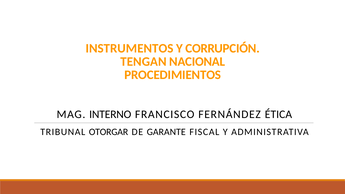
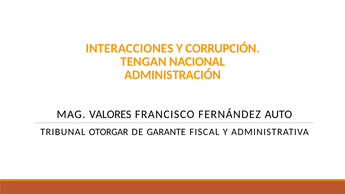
INSTRUMENTOS: INSTRUMENTOS -> INTERACCIONES (130, 48)
PROCEDIMIENTOS: PROCEDIMIENTOS -> ADMINISTRACIÓN (173, 75)
INTERNO: INTERNO -> VALORES (110, 114)
ÉTICA: ÉTICA -> AUTO (278, 114)
